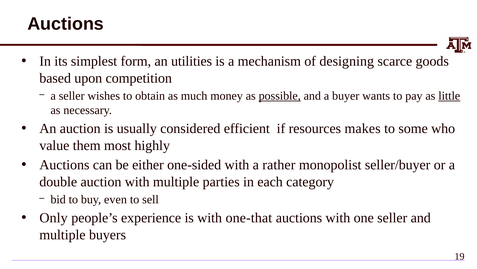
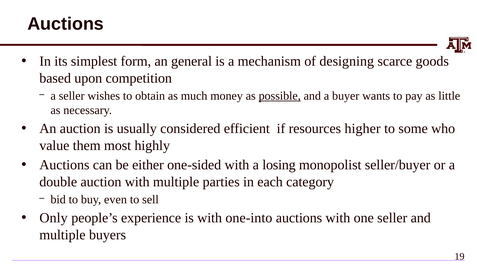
utilities: utilities -> general (192, 61)
little underline: present -> none (449, 96)
makes: makes -> higher (363, 128)
rather: rather -> losing (279, 165)
one-that: one-that -> one-into (249, 217)
